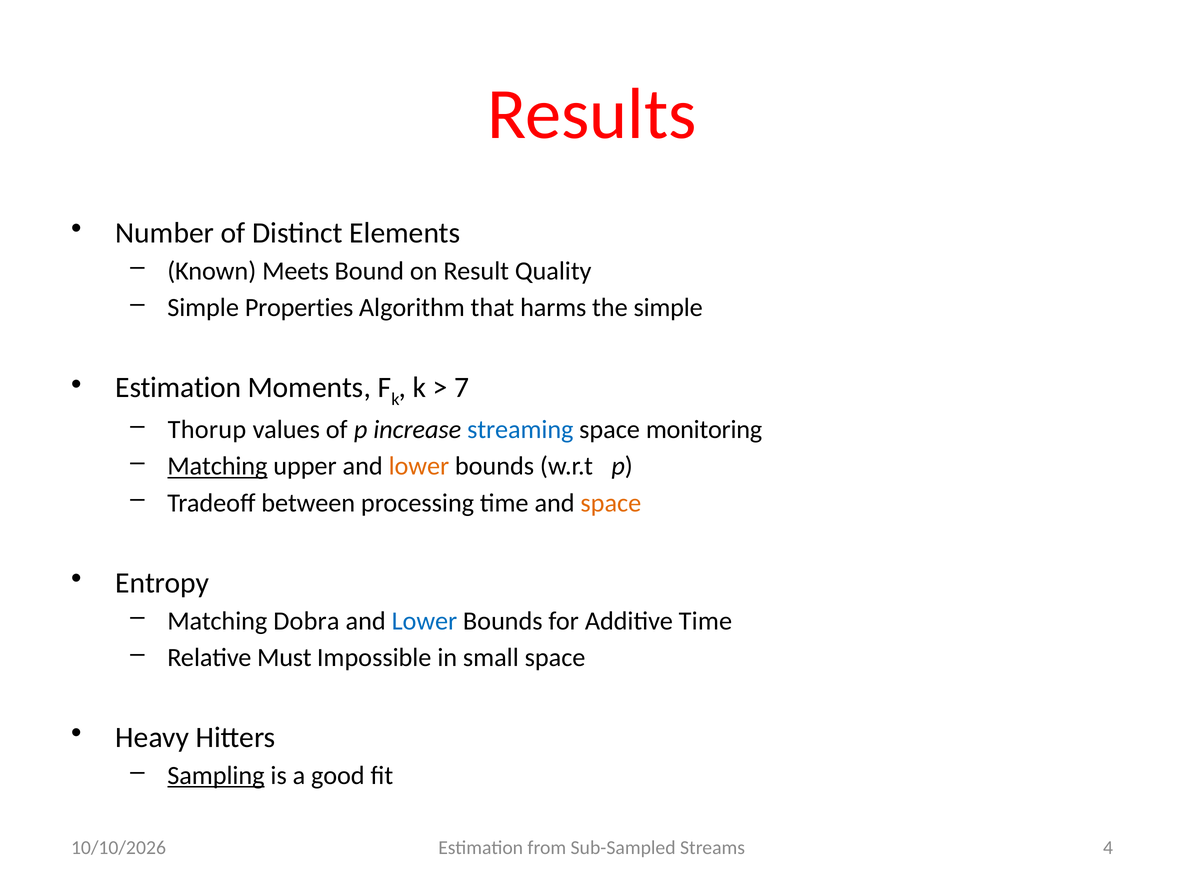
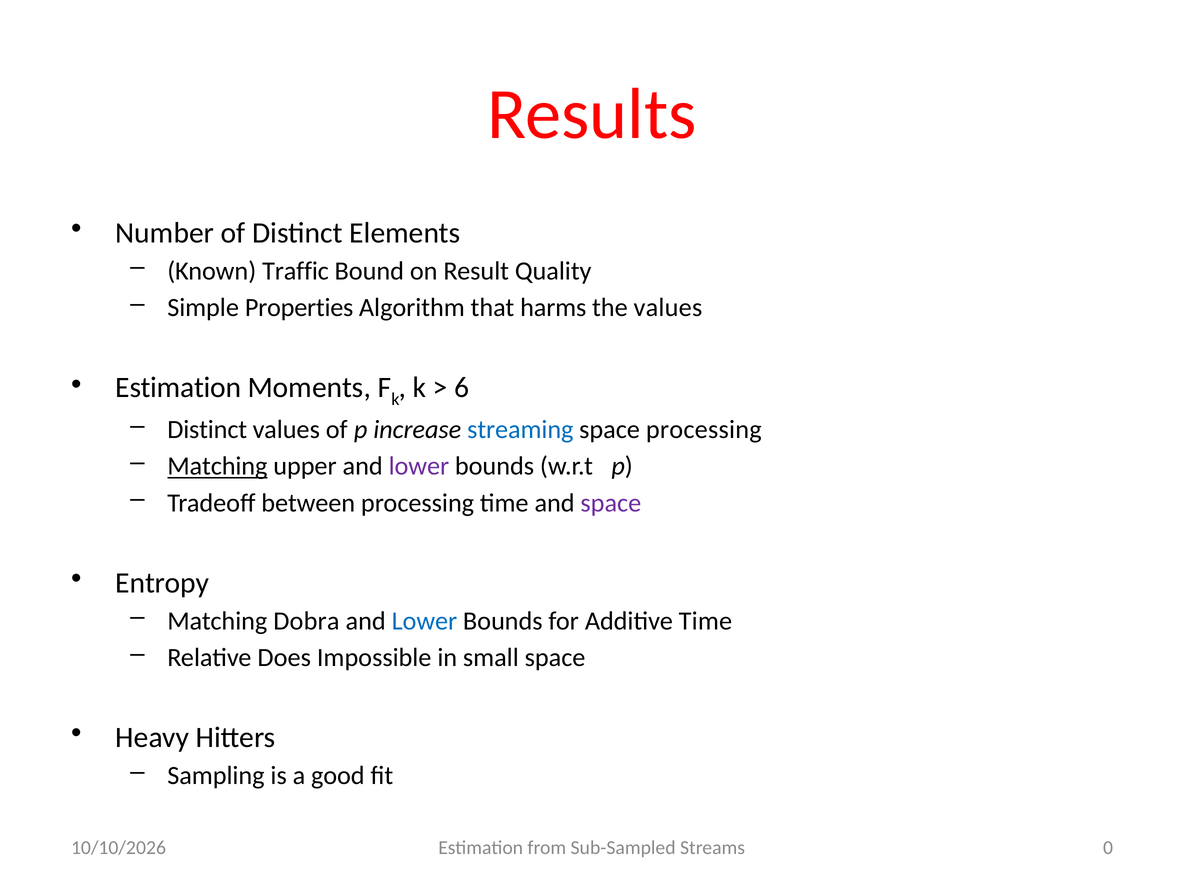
Meets: Meets -> Traffic (296, 271)
the simple: simple -> values (668, 308)
7: 7 -> 6 (462, 388)
Thorup: Thorup -> Distinct (207, 430)
space monitoring: monitoring -> processing (704, 430)
lower colour: orange -> purple (419, 466)
space colour: orange -> purple (611, 503)
Must: Must -> Does (284, 658)
Sampling underline: present -> none (216, 776)
4: 4 -> 0 (1108, 848)
